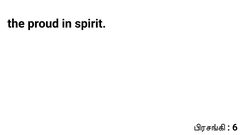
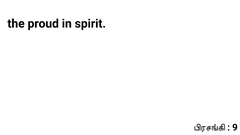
6: 6 -> 9 (235, 127)
